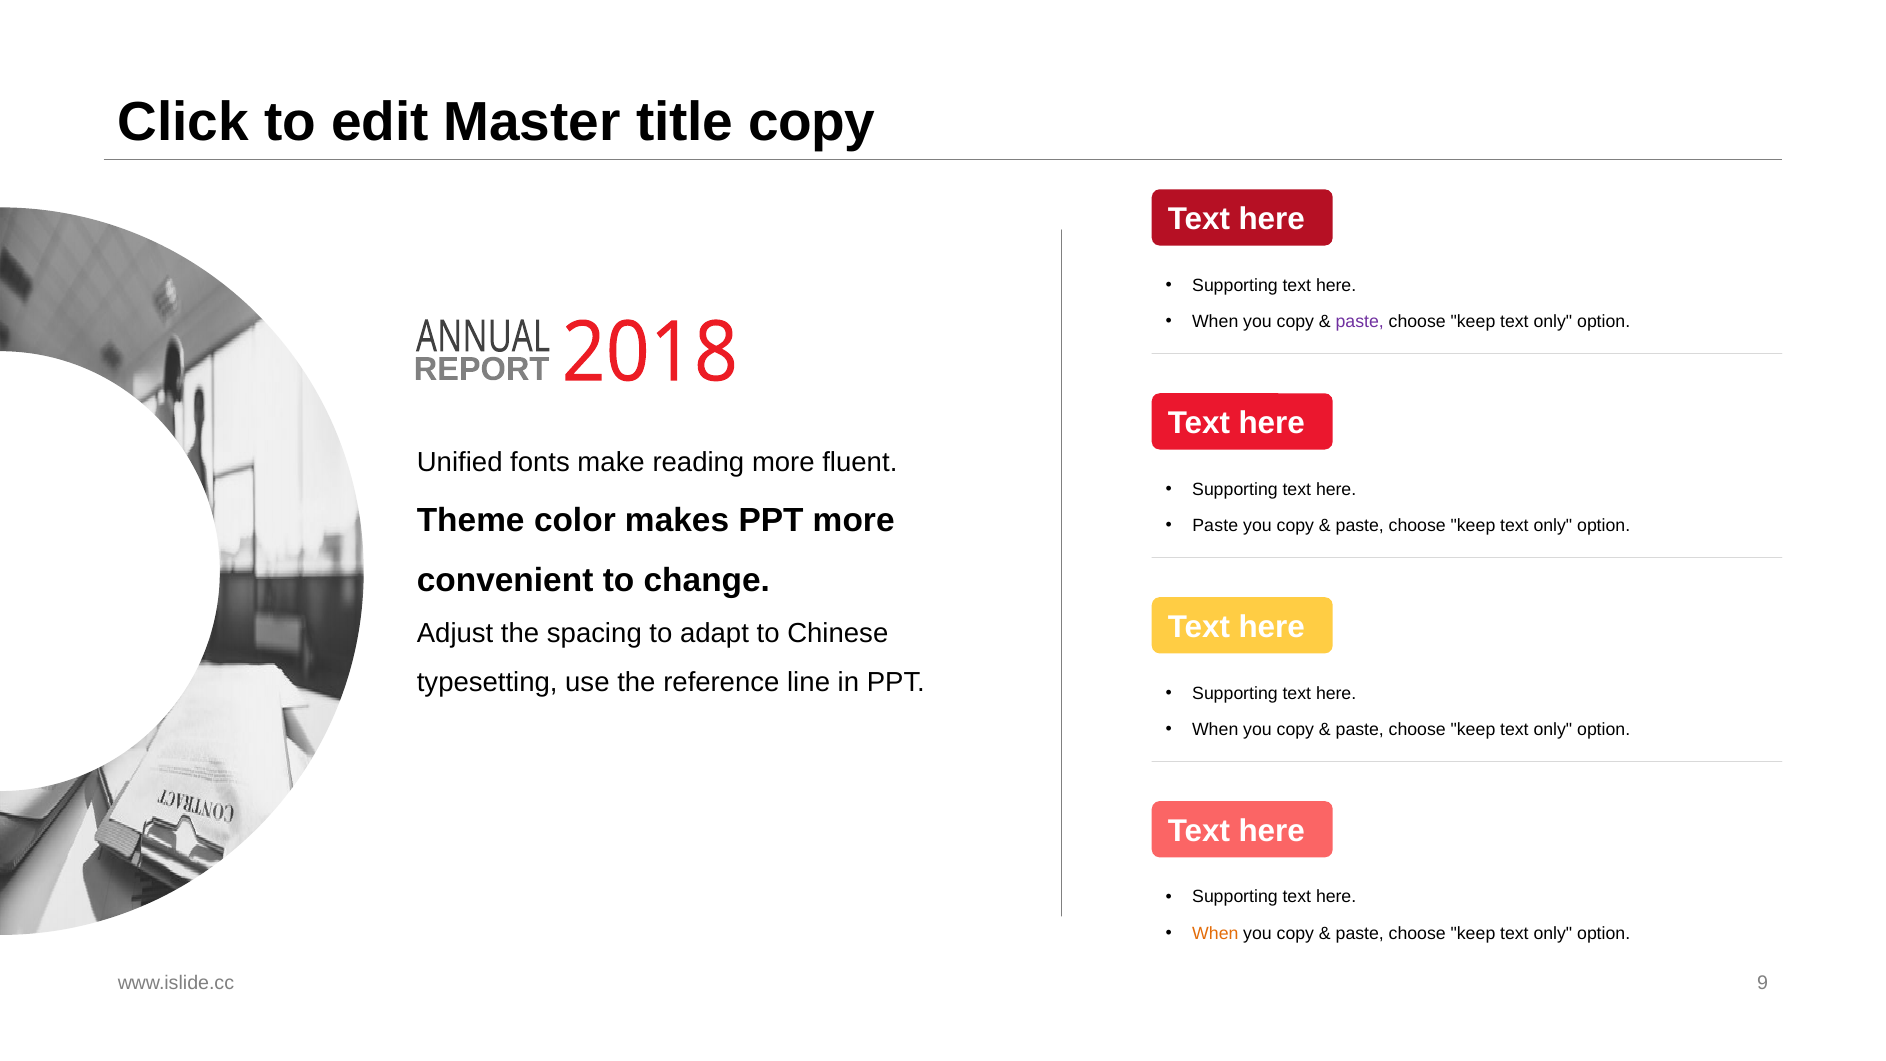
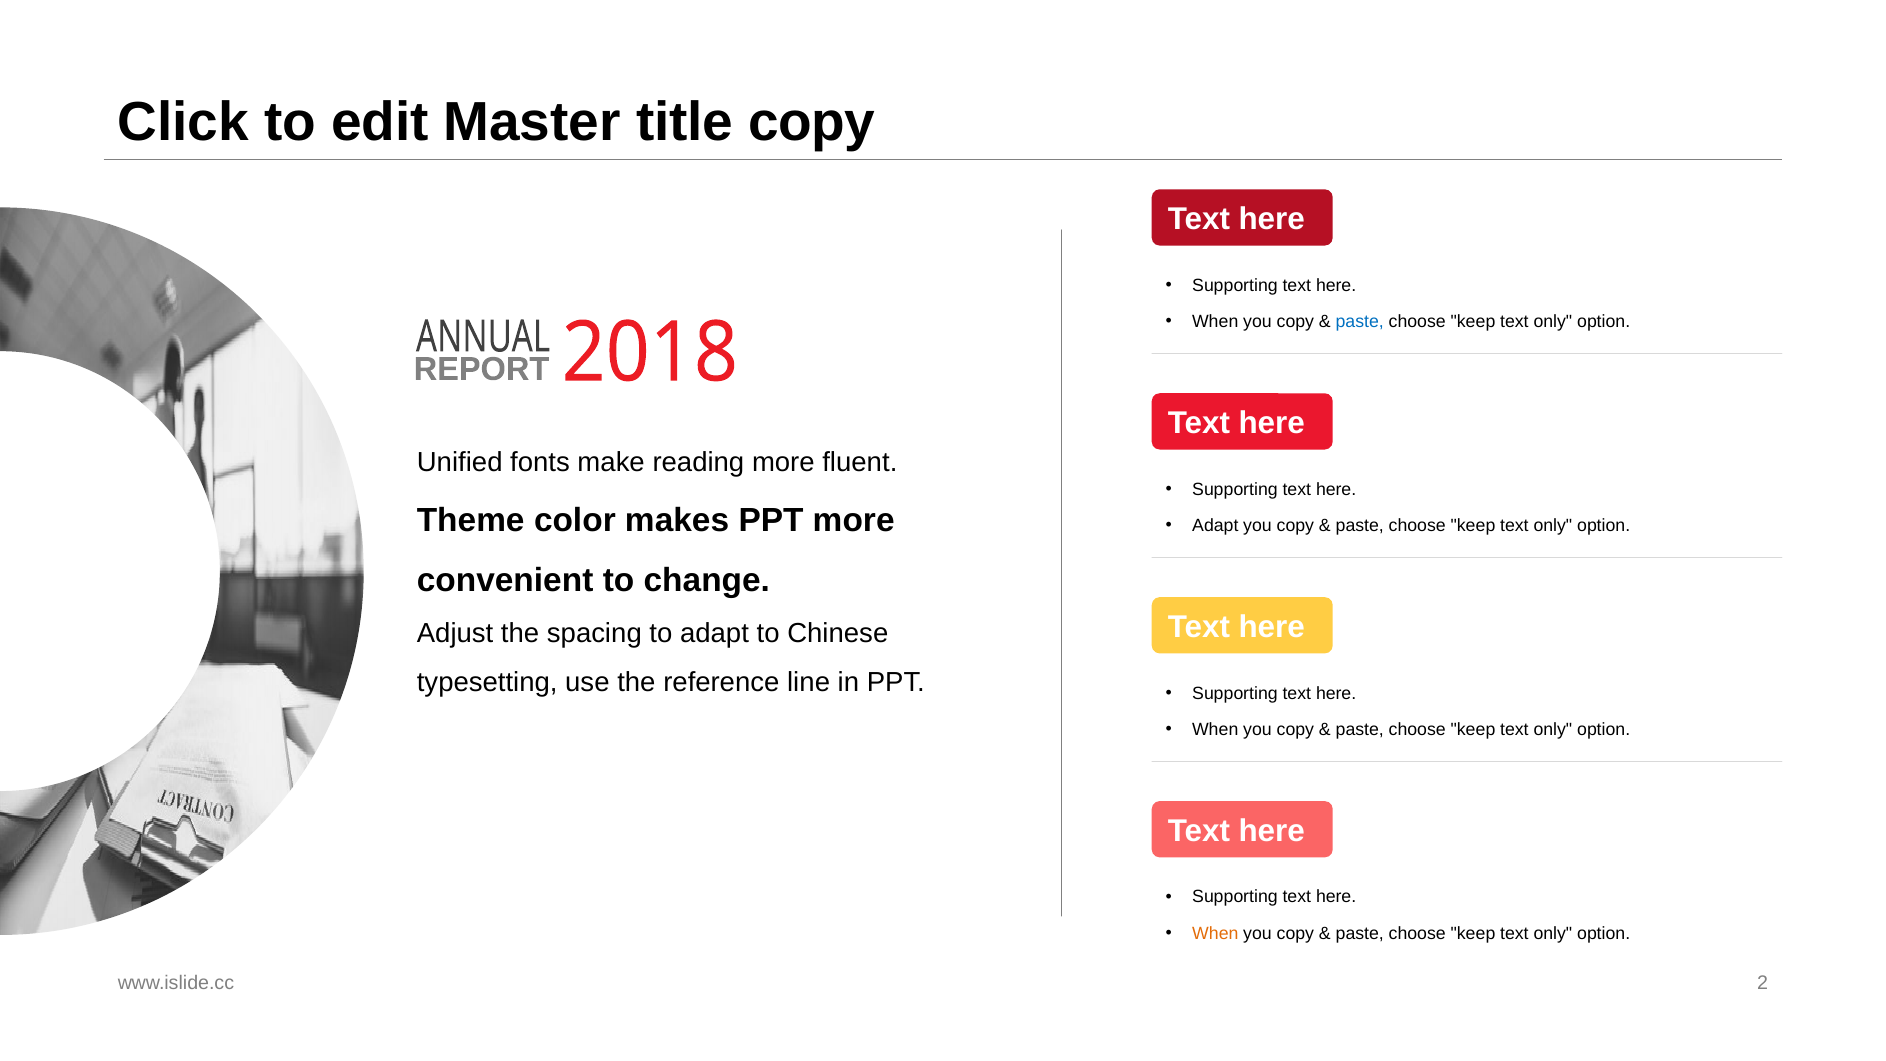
paste colour: purple -> blue (1360, 321)
Paste: Paste -> Adapt (1215, 525)
9: 9 -> 2 (1763, 983)
